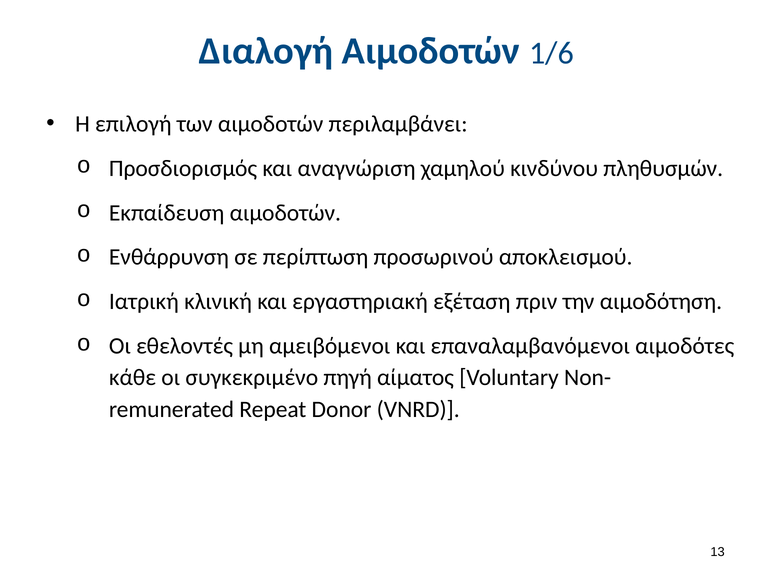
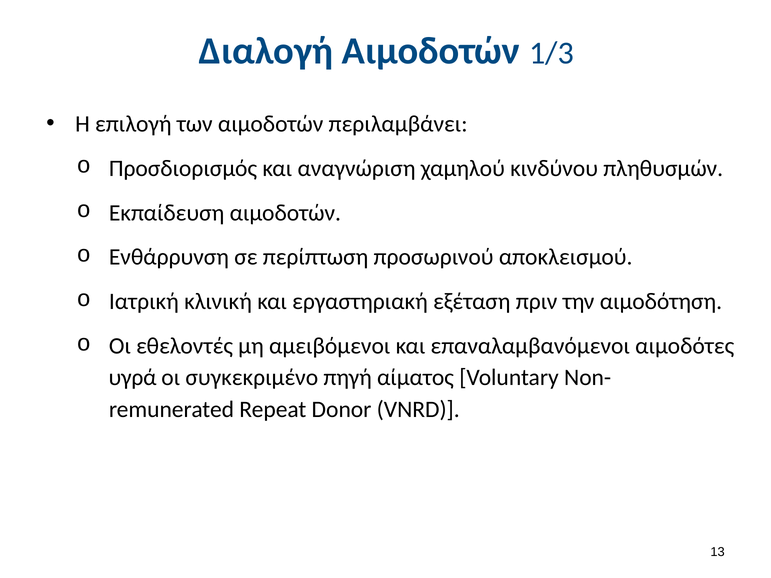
1/6: 1/6 -> 1/3 (551, 53)
κάθε: κάθε -> υγρά (133, 378)
